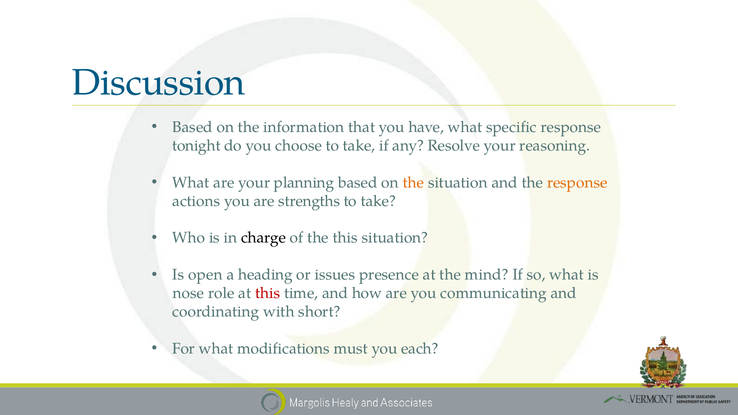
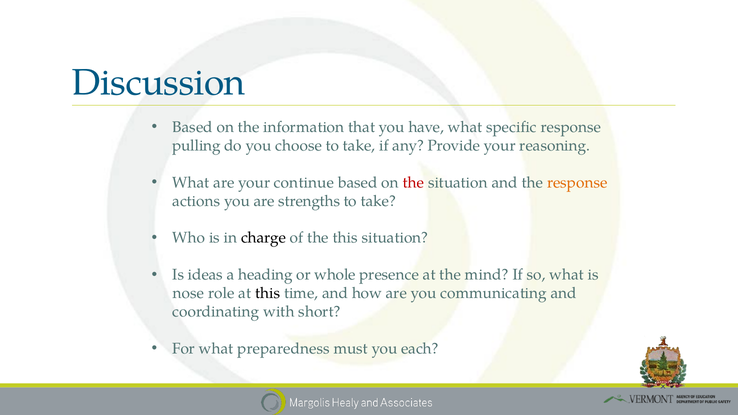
tonight: tonight -> pulling (196, 146)
Resolve: Resolve -> Provide (454, 146)
planning: planning -> continue (304, 183)
the colour: orange -> red (413, 183)
open: open -> ideas (205, 275)
issues: issues -> whole (335, 275)
this colour: red -> black (268, 293)
modifications: modifications -> preparedness (283, 349)
